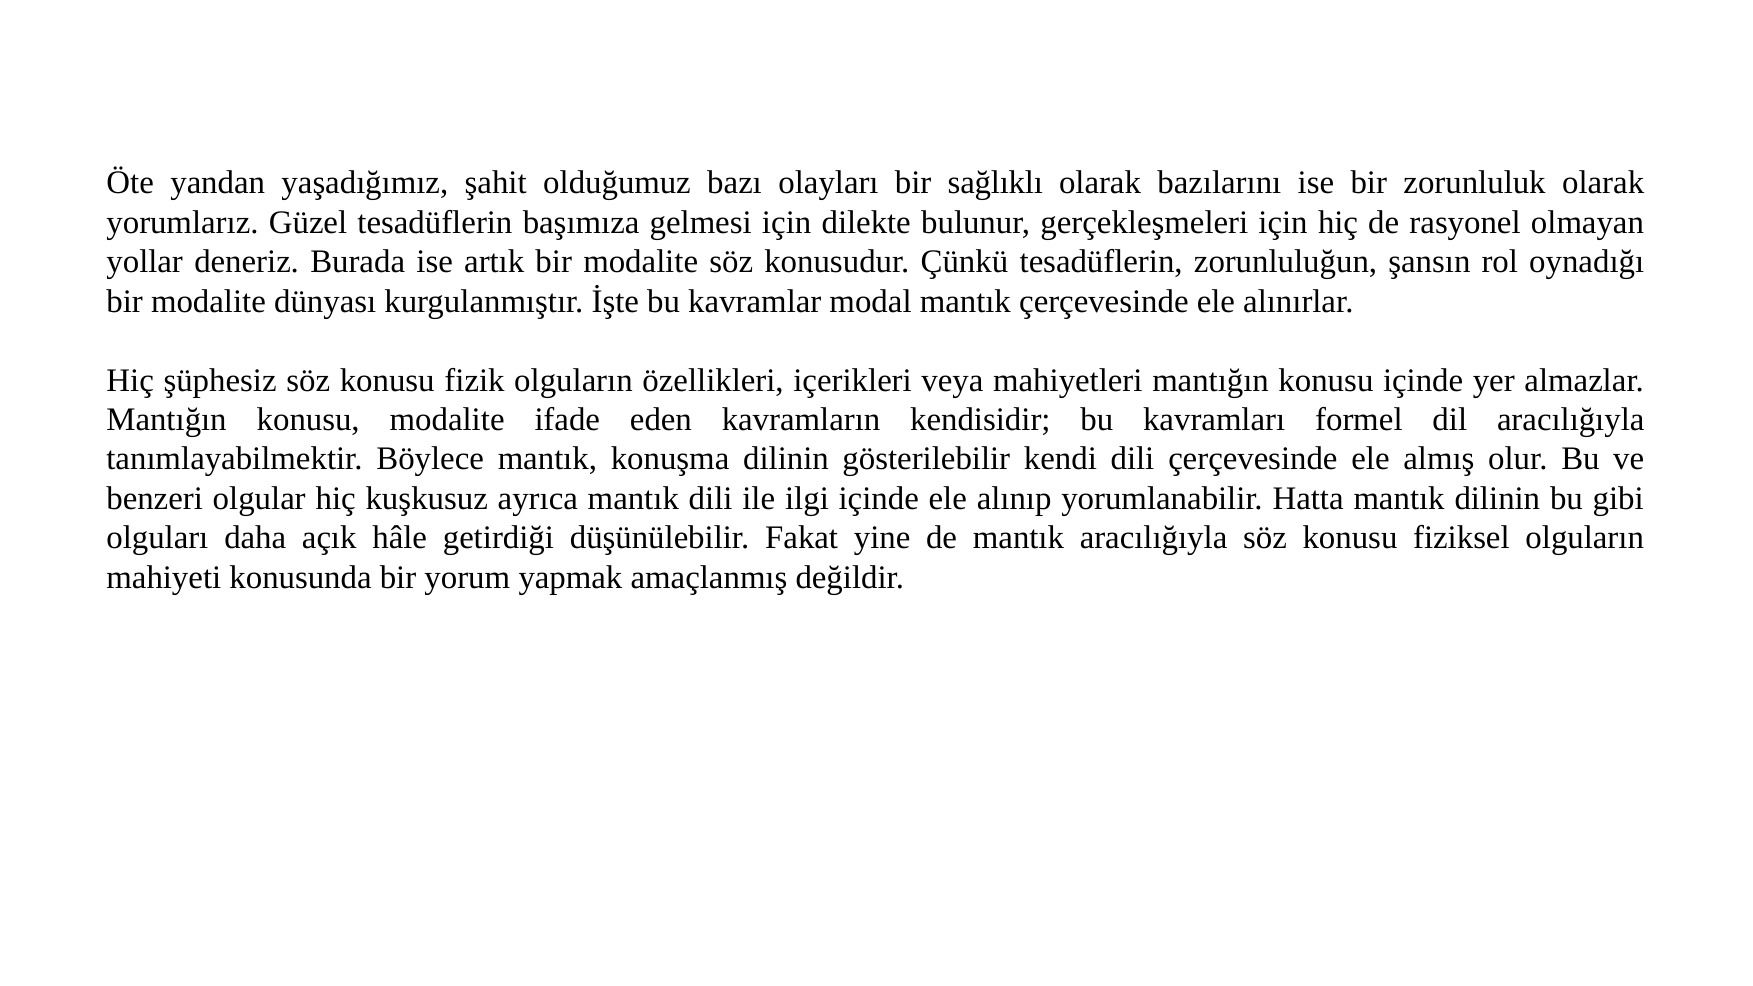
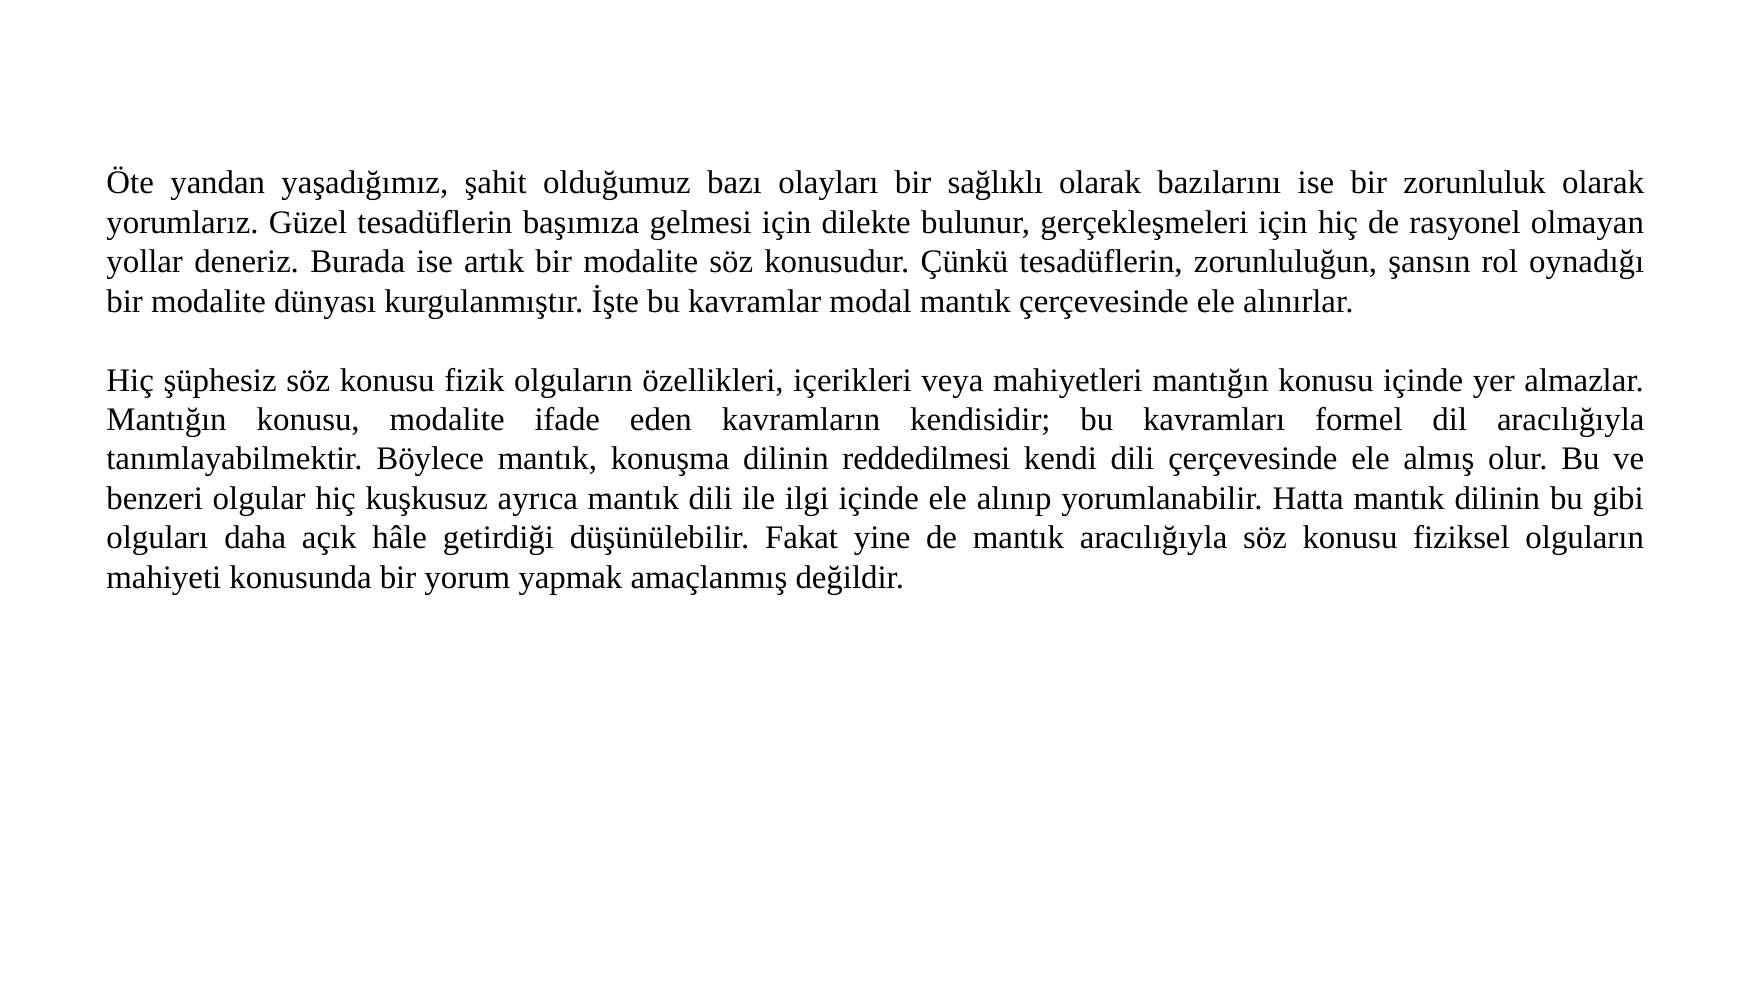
gösterilebilir: gösterilebilir -> reddedilmesi (926, 459)
